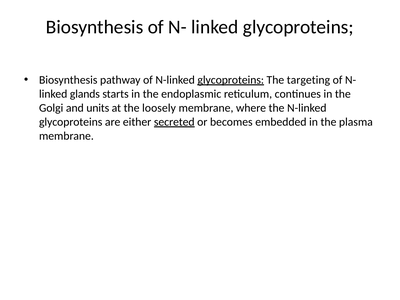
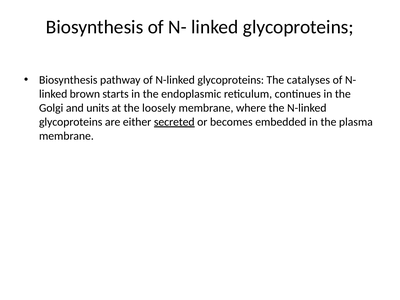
glycoproteins underline: present -> none (231, 80)
targeting: targeting -> catalyses (308, 80)
glands: glands -> brown (85, 94)
